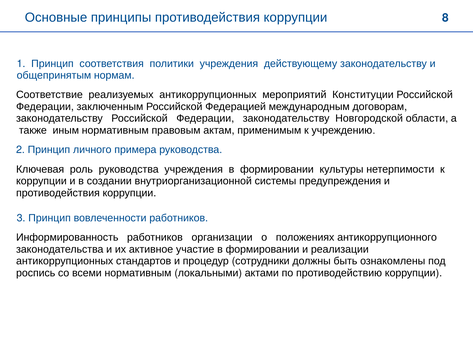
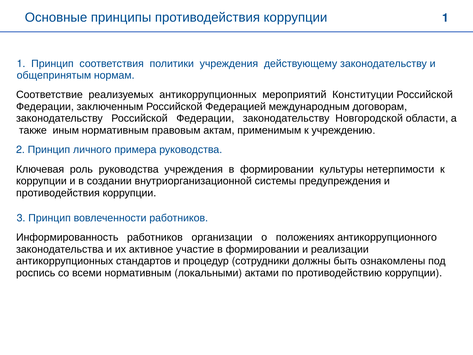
коррупции 8: 8 -> 1 (446, 18)
